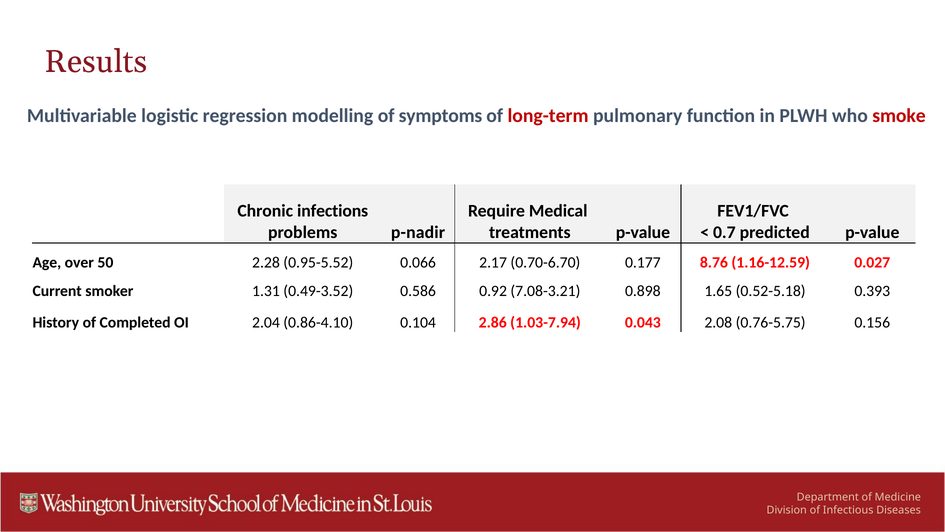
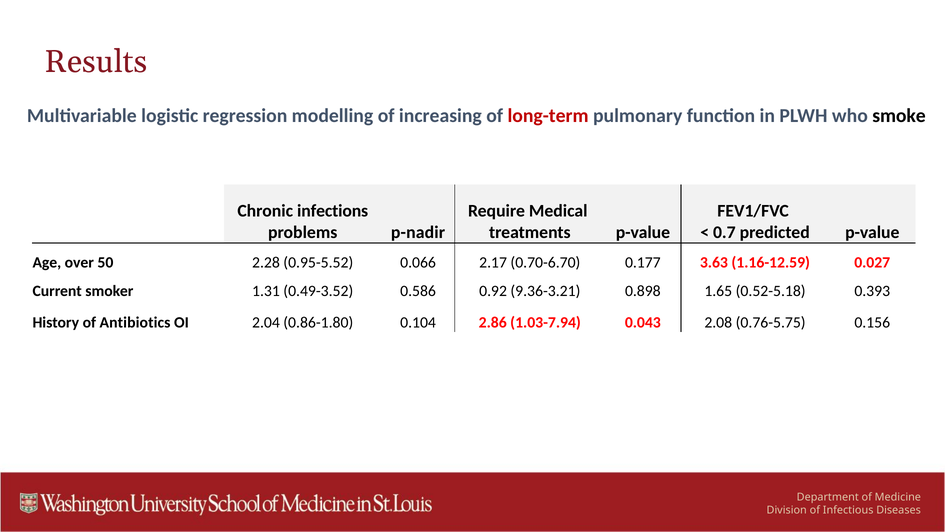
symptoms: symptoms -> increasing (440, 116)
smoke colour: red -> black (899, 116)
8.76: 8.76 -> 3.63 (714, 262)
7.08-3.21: 7.08-3.21 -> 9.36-3.21 (545, 291)
Completed: Completed -> Antibiotics (135, 322)
0.86-4.10: 0.86-4.10 -> 0.86-1.80 (318, 322)
